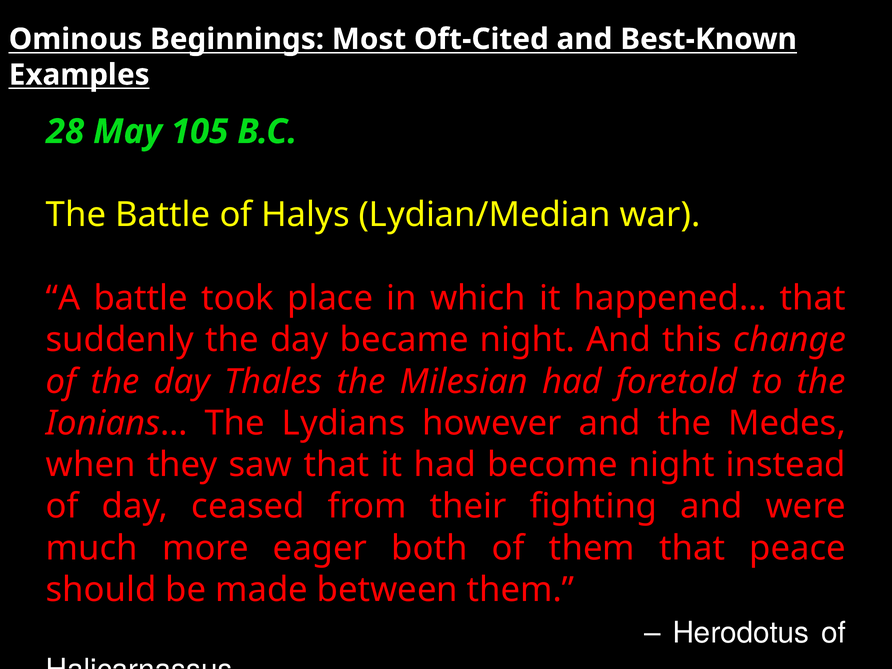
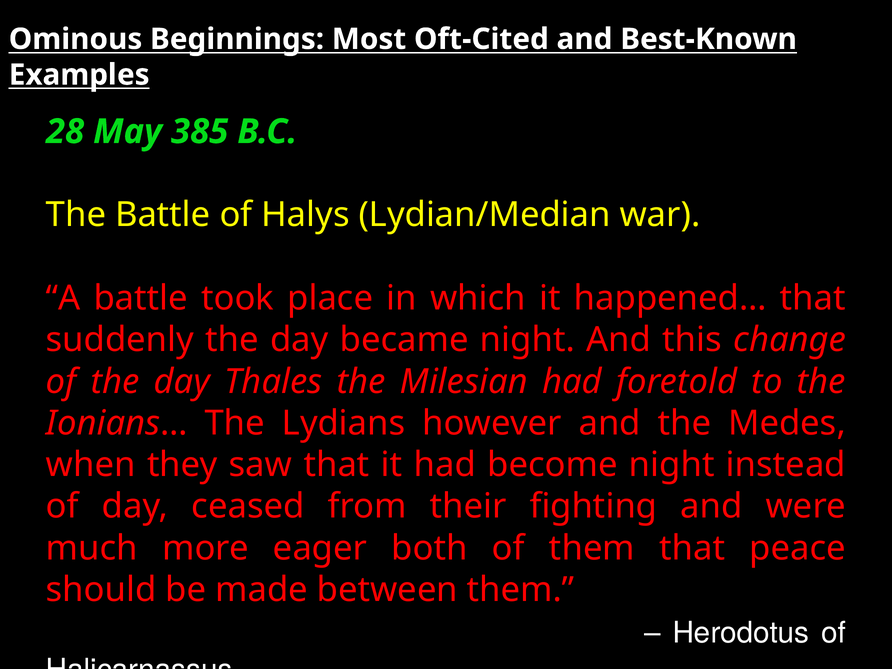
105: 105 -> 385 (200, 132)
